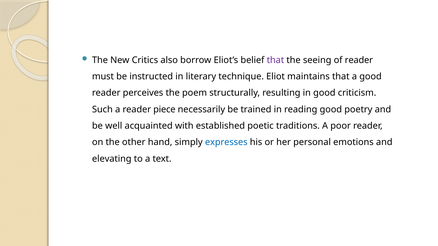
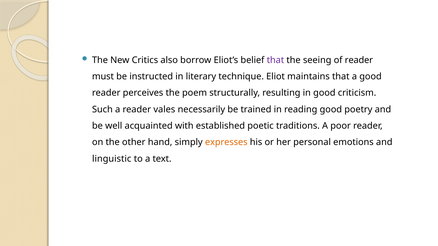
piece: piece -> vales (164, 110)
expresses colour: blue -> orange (226, 142)
elevating: elevating -> linguistic (112, 159)
